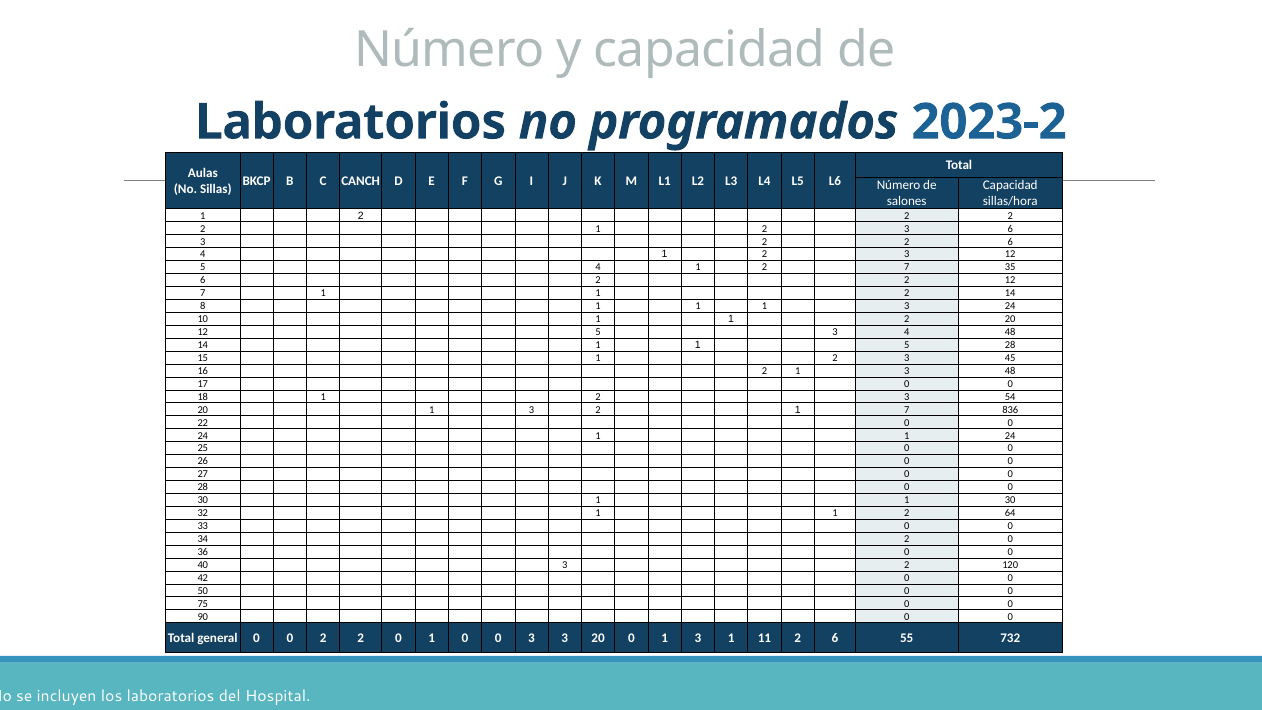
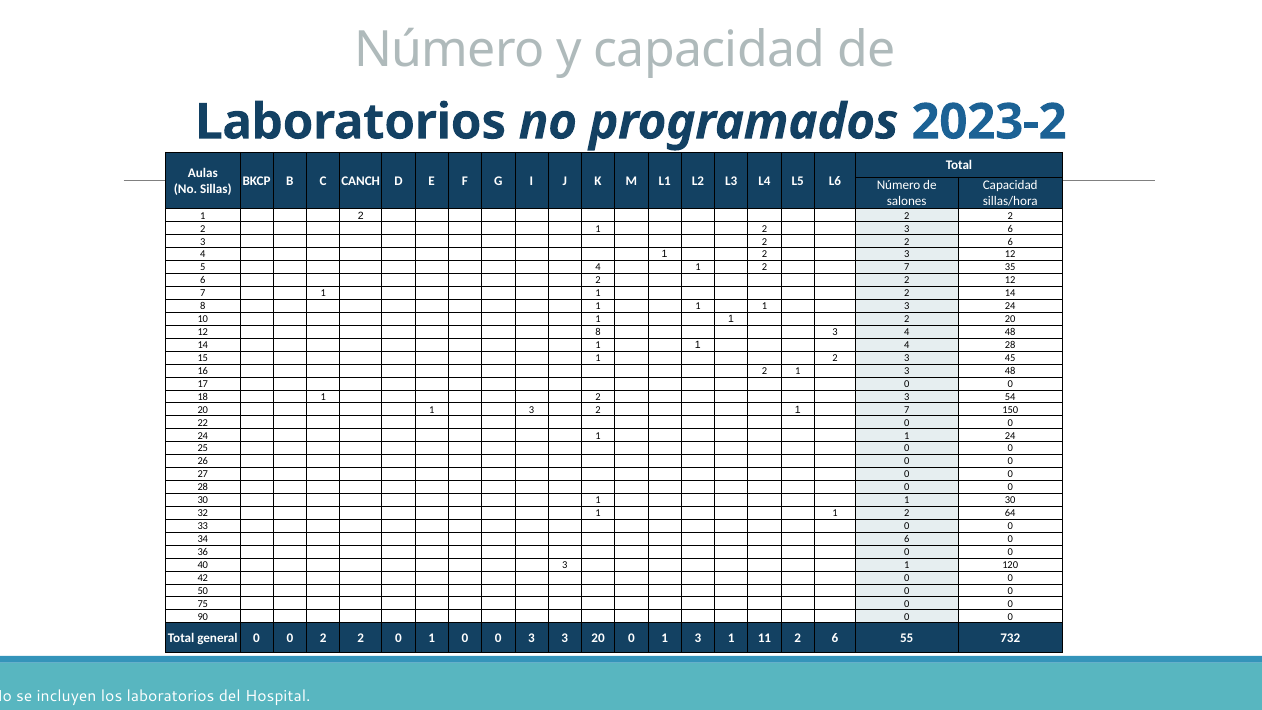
5: 5 -> 8 (598, 332)
1 5: 5 -> 4 (907, 345)
836: 836 -> 150 (1010, 410)
34 2: 2 -> 6 (907, 539)
40 3 2: 2 -> 1 (907, 565)
